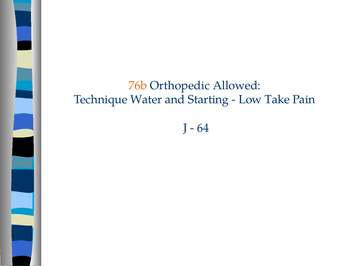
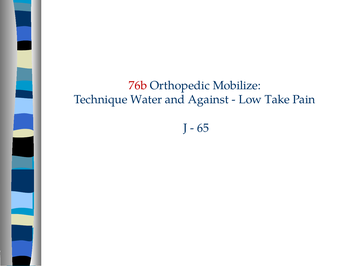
76b colour: orange -> red (138, 85)
Allowed: Allowed -> Mobilize (237, 85)
Starting: Starting -> Against (208, 99)
64: 64 -> 65 (203, 128)
